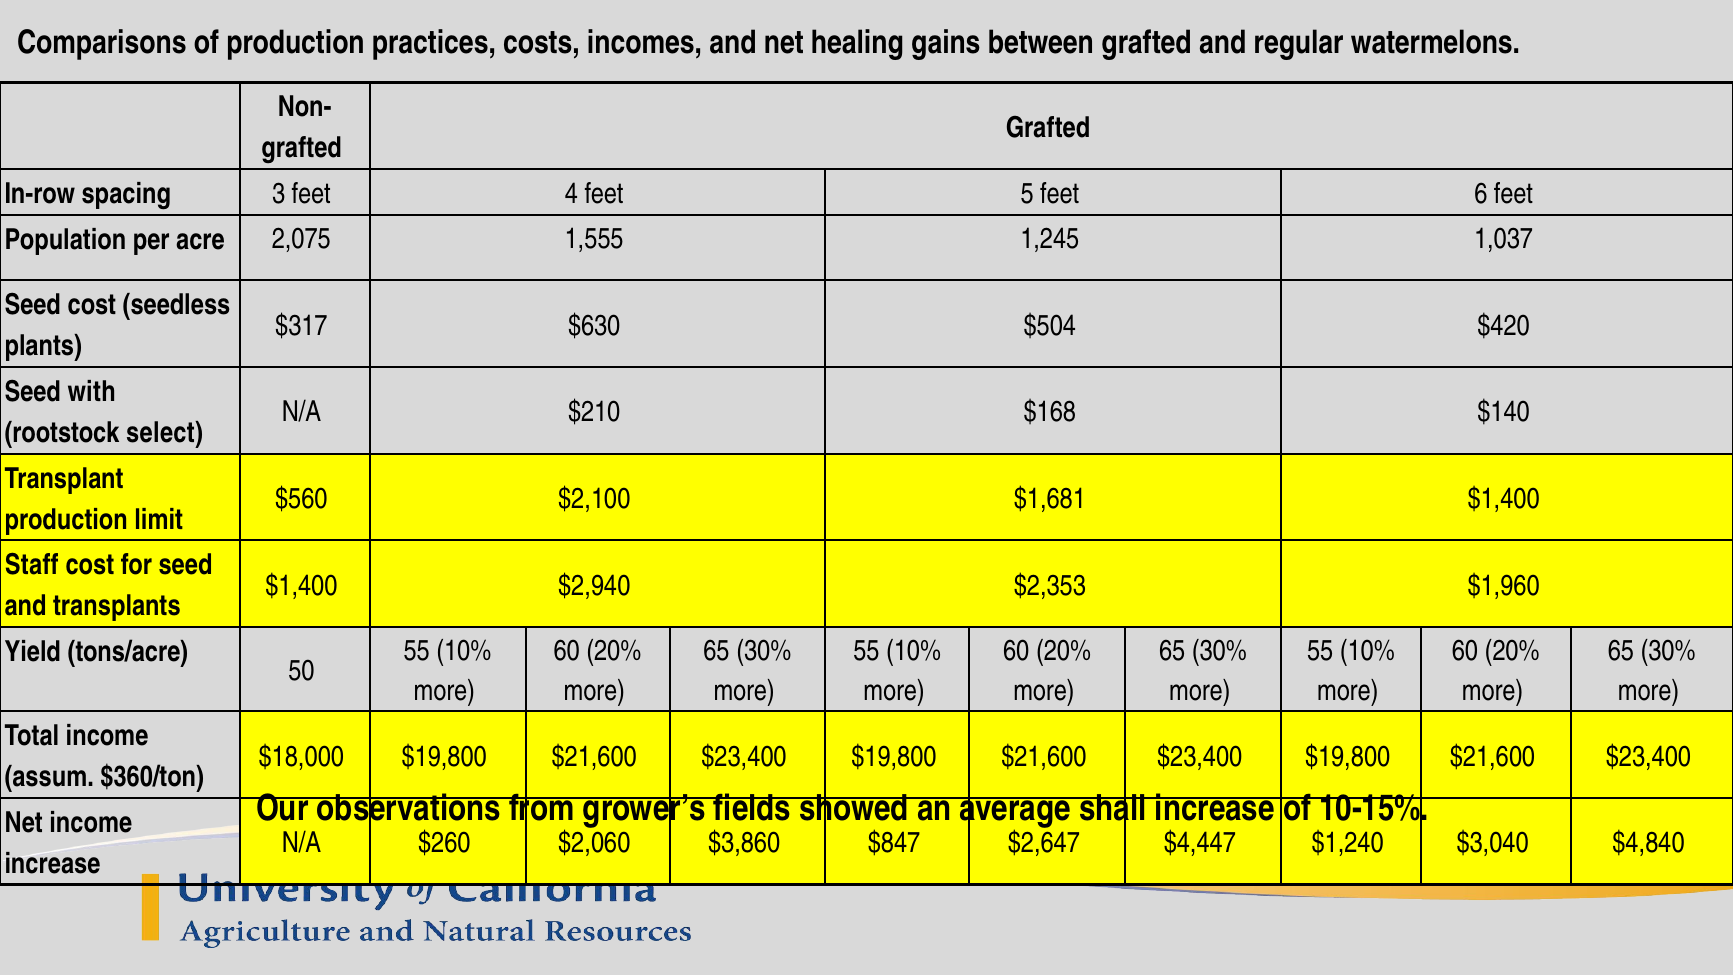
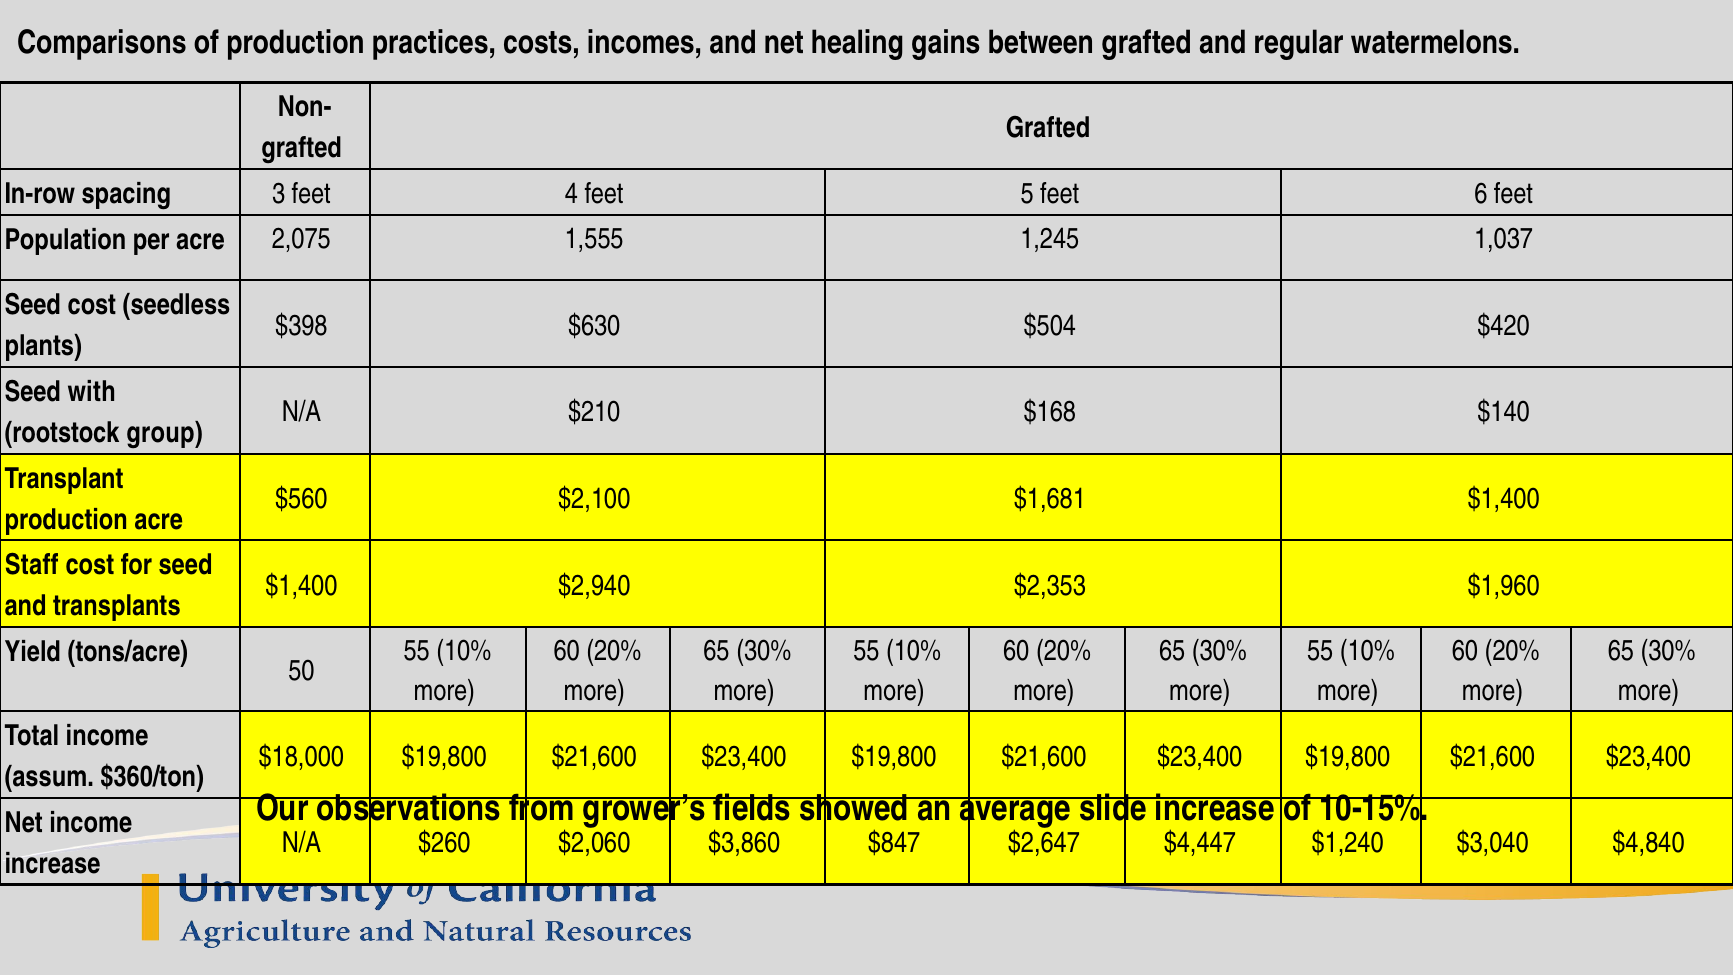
$317: $317 -> $398 (301, 326)
select: select -> group (165, 433)
production limit: limit -> acre (159, 520)
shall: shall -> slide (1113, 808)
